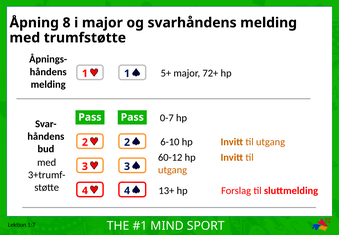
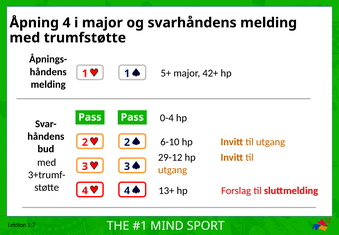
Åpning 8: 8 -> 4 (67, 23)
72+: 72+ -> 42+ (210, 73)
0-7: 0-7 -> 0-4 (167, 118)
60-12: 60-12 -> 29-12 (170, 157)
